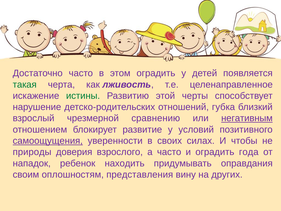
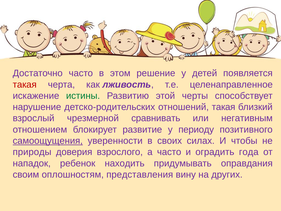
этом оградить: оградить -> решение (156, 73)
такая colour: green -> red (25, 84)
отношений губка: губка -> такая (224, 107)
сравнению: сравнению -> сравнивать (156, 118)
негативным underline: present -> none (247, 118)
условий: условий -> периоду (196, 129)
